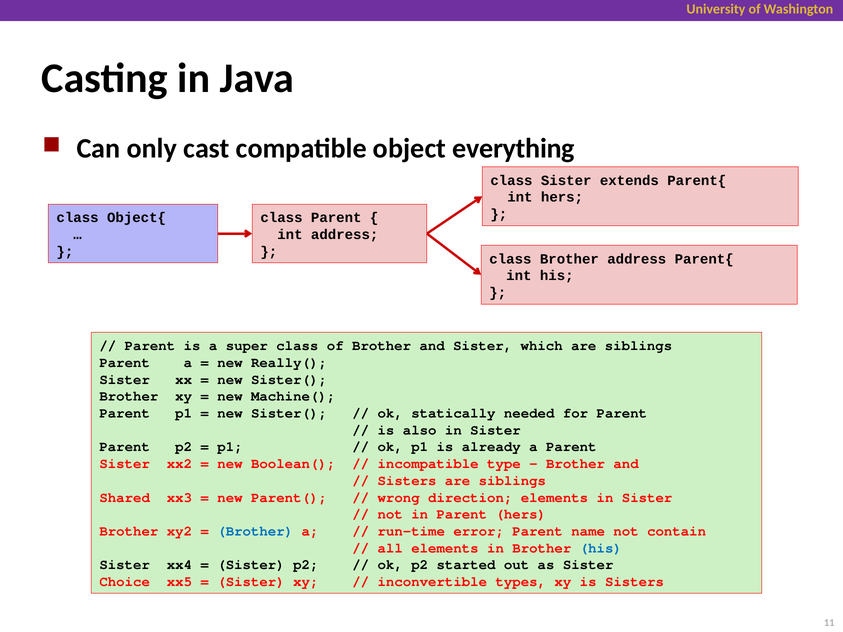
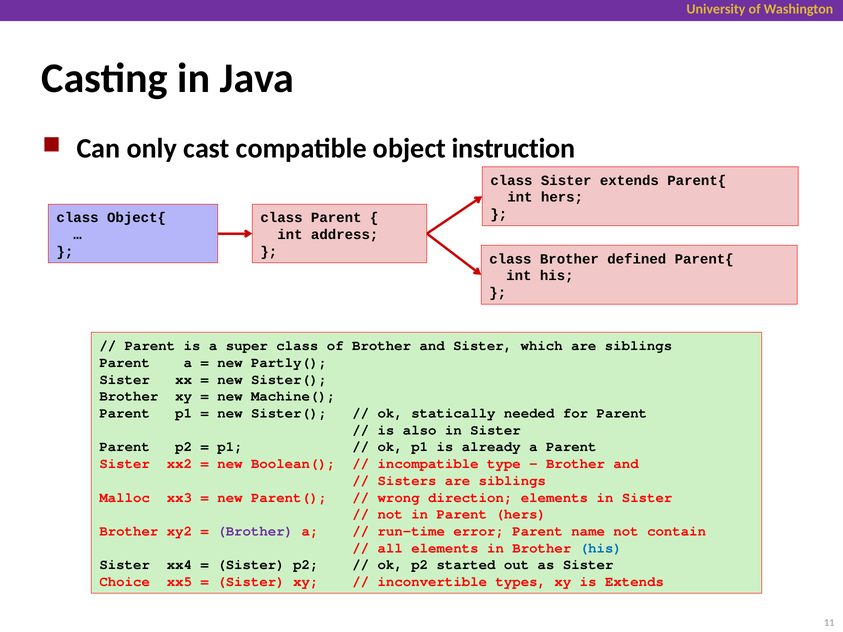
everything: everything -> instruction (514, 149)
Brother address: address -> defined (637, 259)
Really(: Really( -> Partly( (289, 363)
Shared: Shared -> Malloc (125, 498)
Brother colour: blue -> purple (255, 531)
is Sisters: Sisters -> Extends (634, 582)
